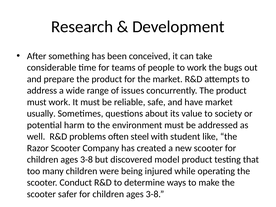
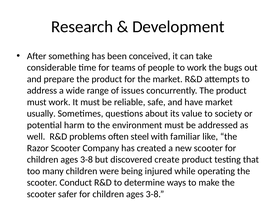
student: student -> familiar (185, 137)
model: model -> create (167, 160)
